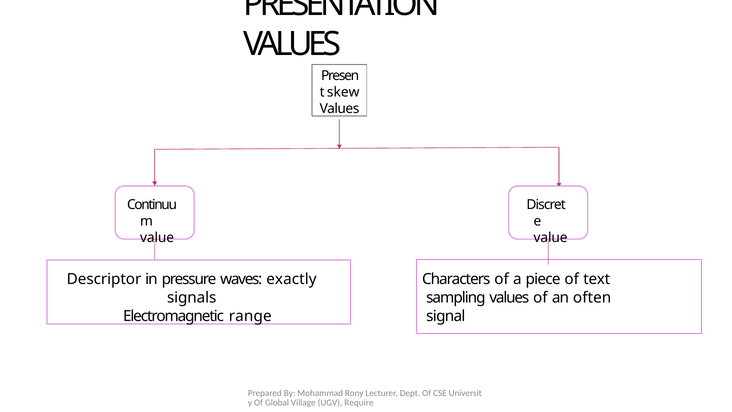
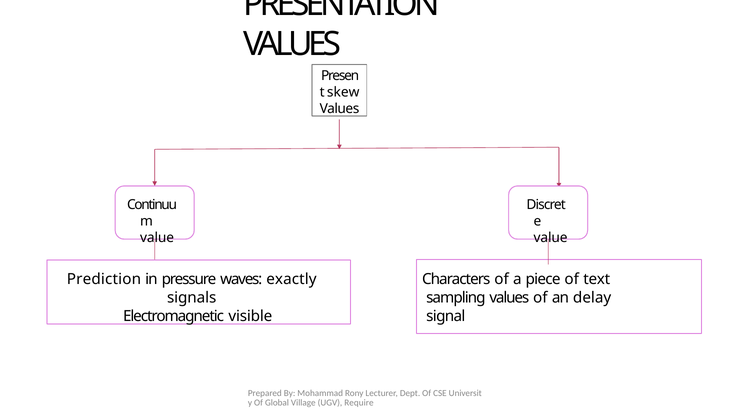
Descriptor: Descriptor -> Prediction (104, 279)
often: often -> delay (592, 297)
range: range -> visible (250, 316)
